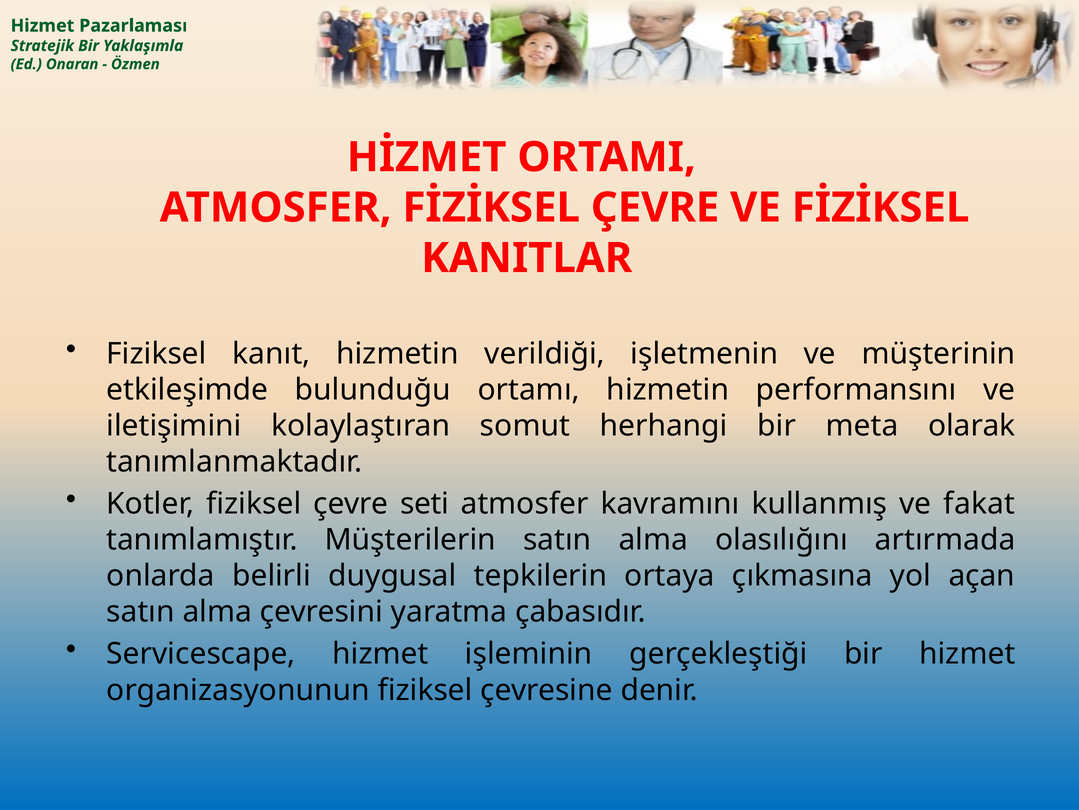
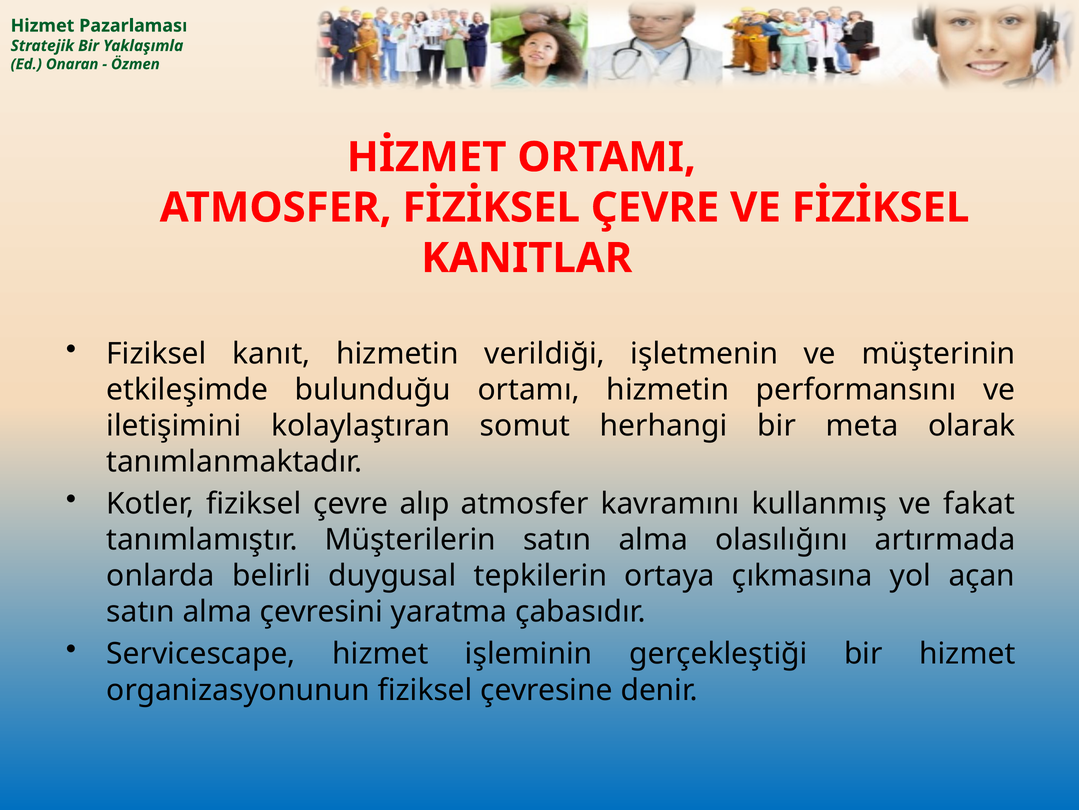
seti: seti -> alıp (425, 504)
